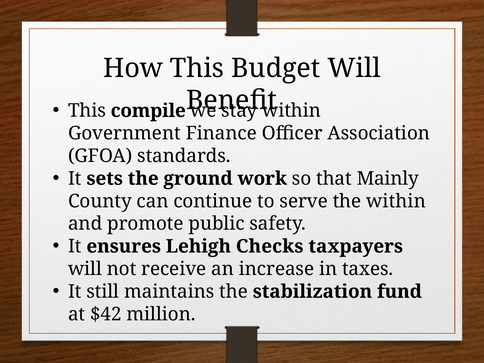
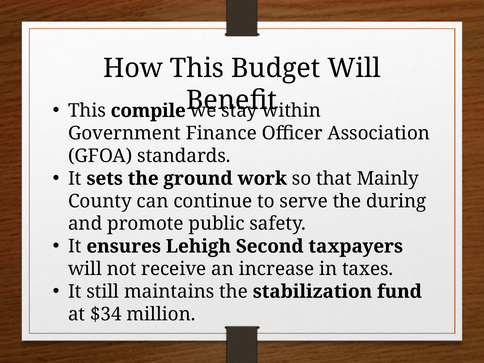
the within: within -> during (396, 201)
Checks: Checks -> Second (270, 246)
$42: $42 -> $34 (106, 314)
